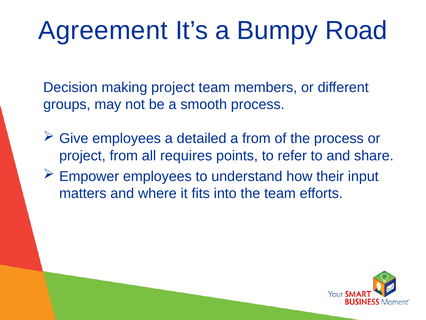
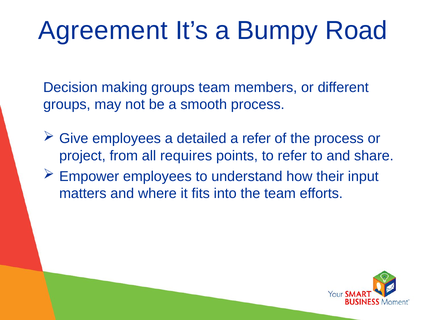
making project: project -> groups (173, 87)
a from: from -> refer (256, 138)
